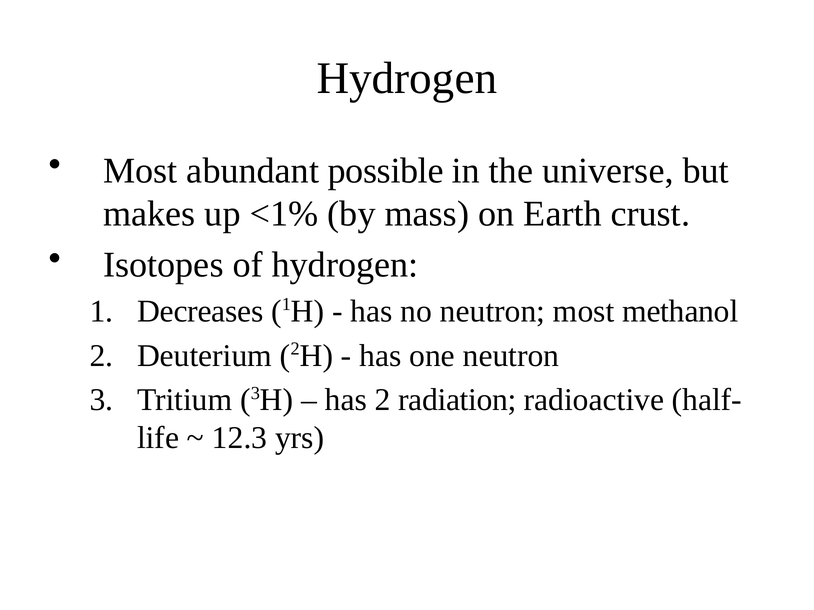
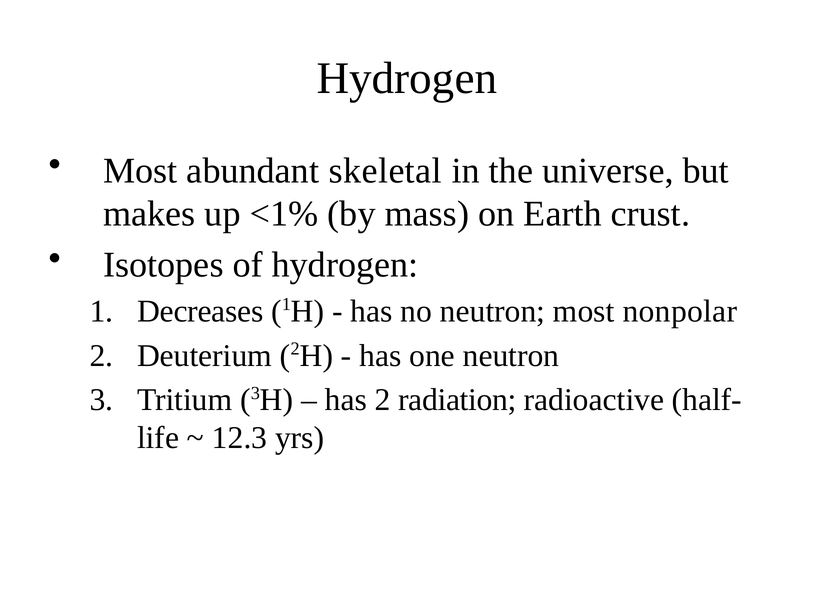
possible: possible -> skeletal (385, 171)
methanol: methanol -> nonpolar (680, 312)
